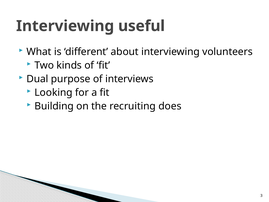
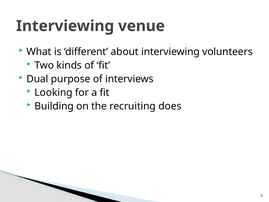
useful: useful -> venue (142, 26)
